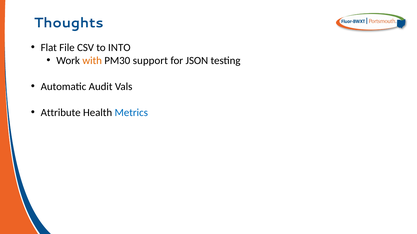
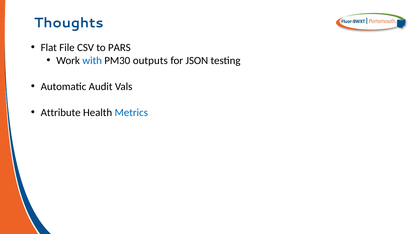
INTO: INTO -> PARS (119, 48)
with colour: orange -> blue (92, 61)
support: support -> outputs (150, 61)
